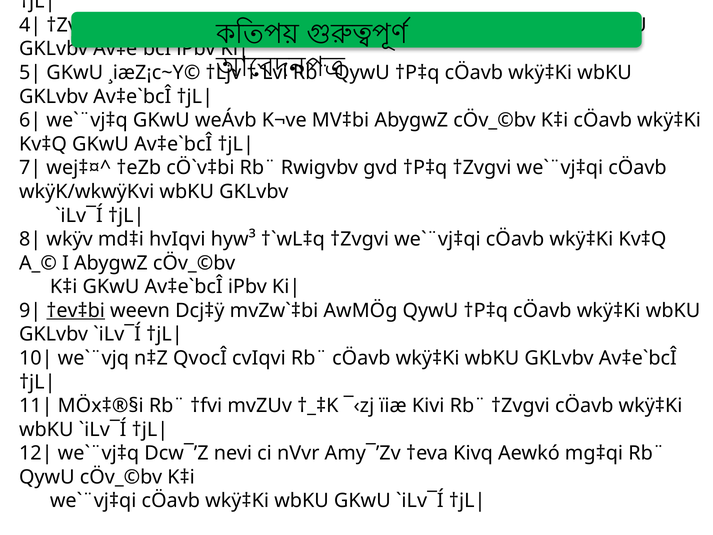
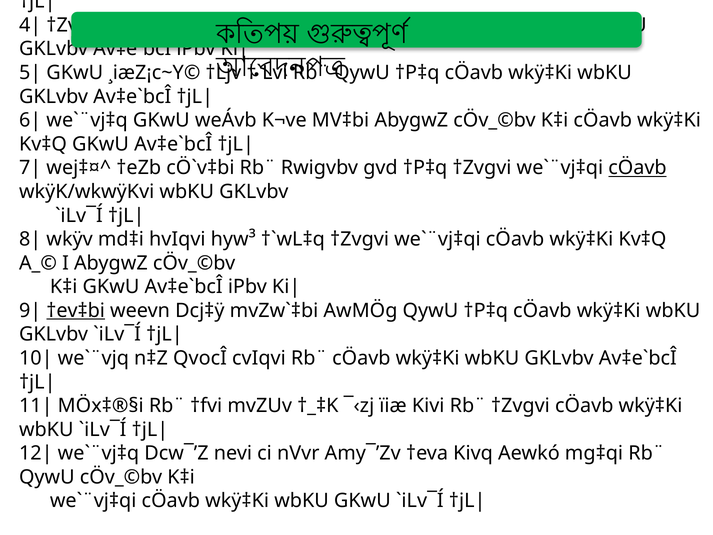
cÖavb underline: none -> present (637, 168)
